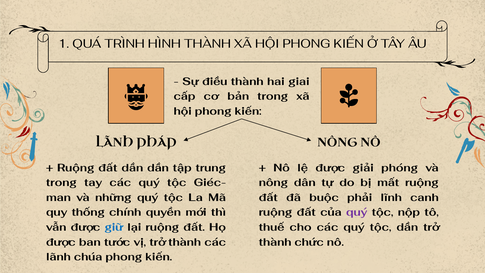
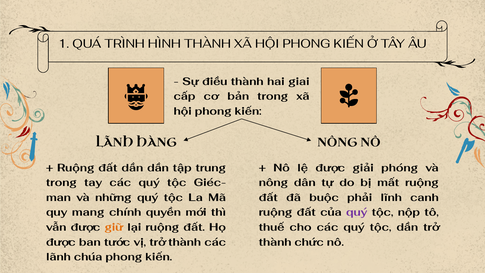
PHÁP: PHÁP -> HÀNG (156, 142)
thống: thống -> mang (88, 212)
giữ colour: blue -> orange (114, 227)
